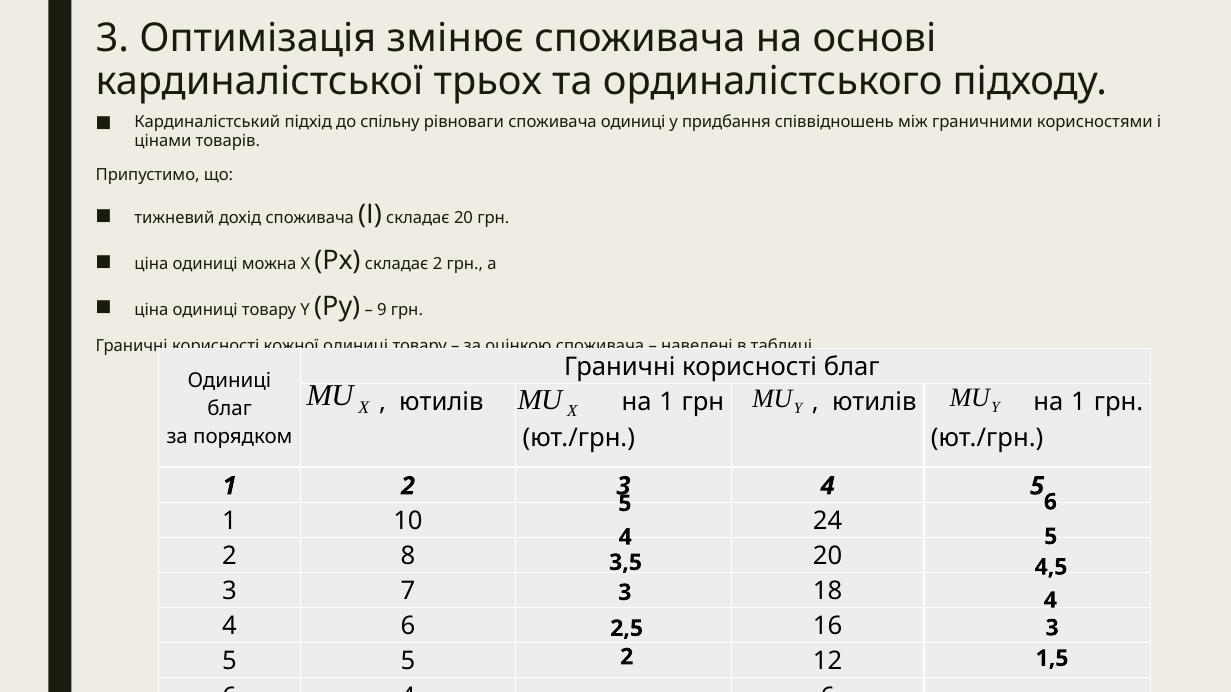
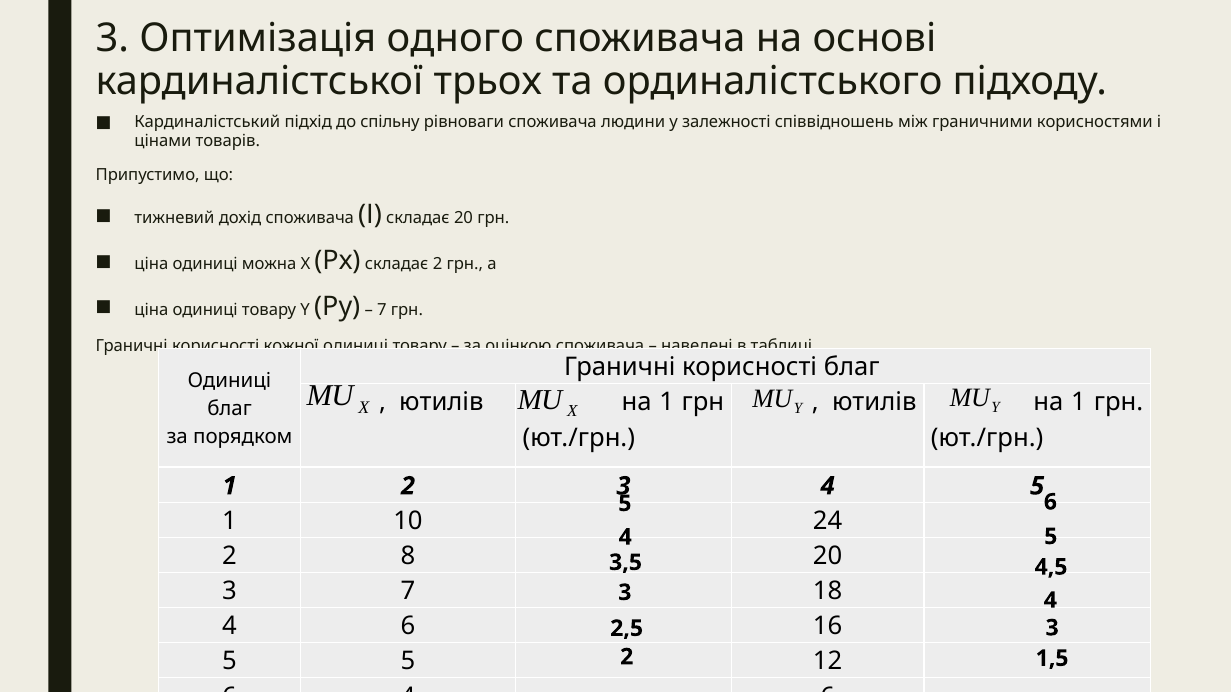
змінює: змінює -> одного (455, 39)
споживача одиниці: одиниці -> людини (633, 122)
придбання: придбання -> залежності (726, 122)
9: 9 -> 7 (382, 310)
